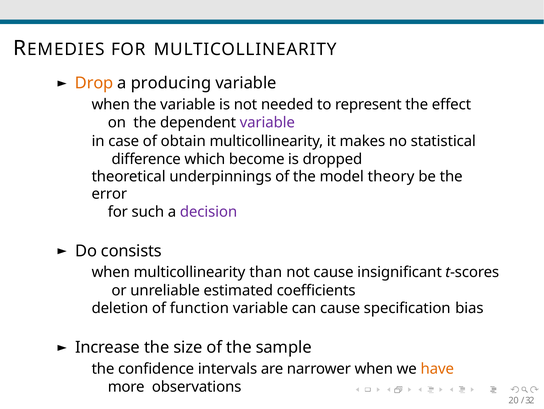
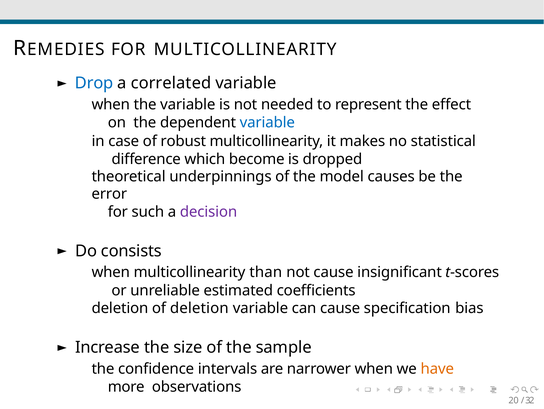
Drop colour: orange -> blue (94, 83)
producing: producing -> correlated (171, 83)
variable colour: purple -> blue (267, 122)
obtain: obtain -> robust (183, 141)
theory: theory -> causes (391, 176)
of function: function -> deletion (199, 308)
